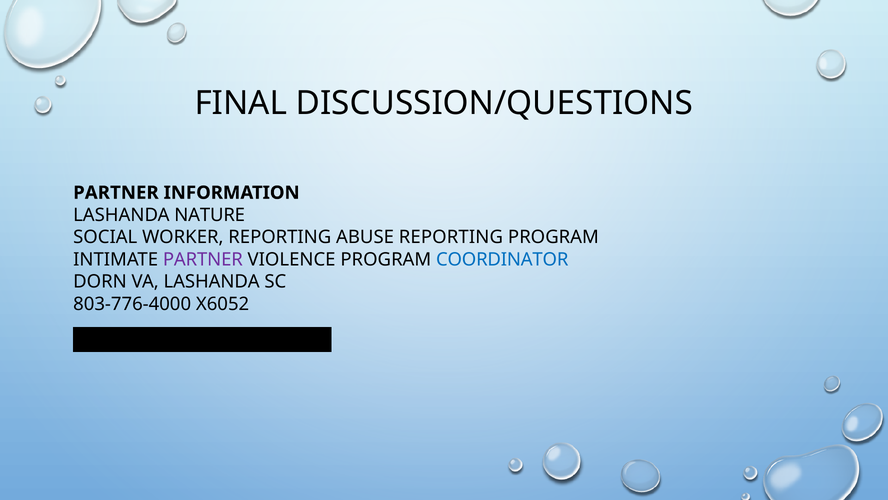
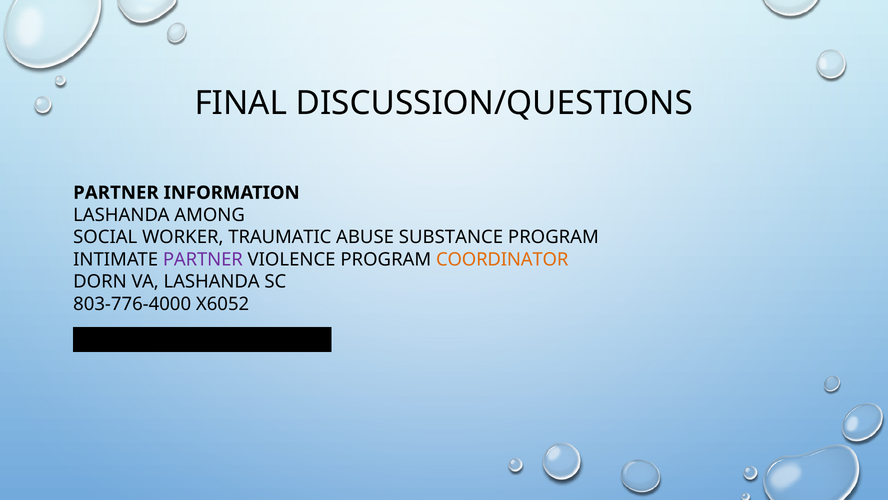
NATURE: NATURE -> AMONG (210, 215)
WORKER REPORTING: REPORTING -> TRAUMATIC (280, 237)
ABUSE REPORTING: REPORTING -> SUBSTANCE (451, 237)
COORDINATOR colour: blue -> orange (502, 259)
